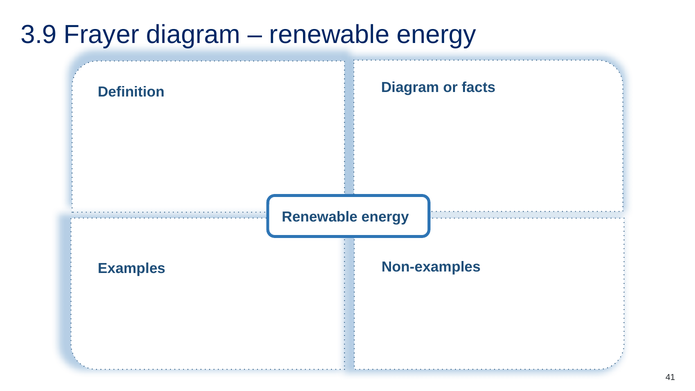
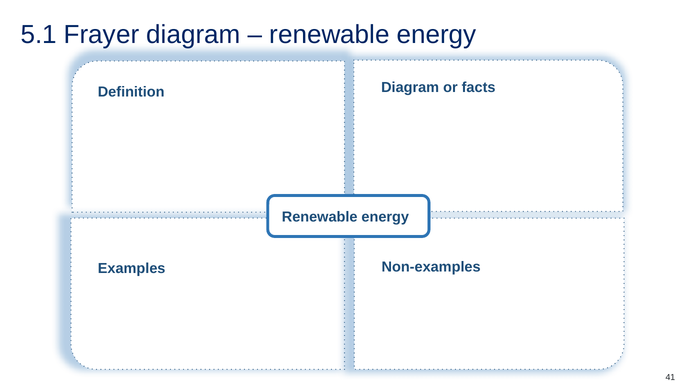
3.9: 3.9 -> 5.1 (39, 34)
